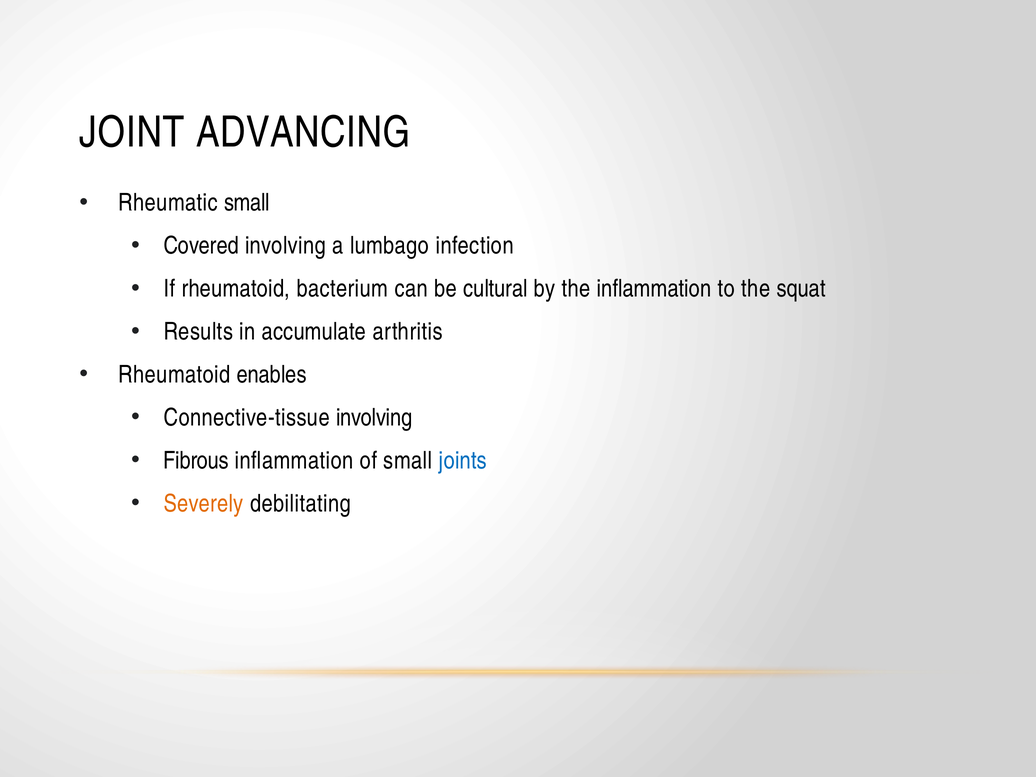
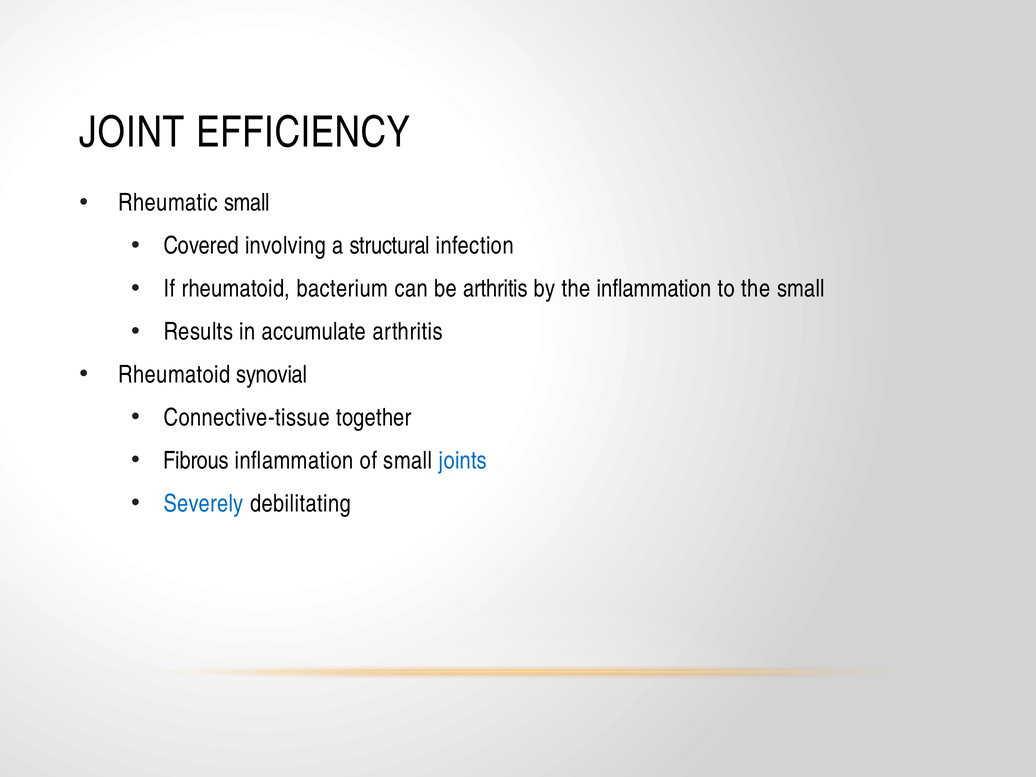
ADVANCING: ADVANCING -> EFFICIENCY (303, 133)
lumbago: lumbago -> structural (390, 246)
be cultural: cultural -> arthritis (496, 289)
the squat: squat -> small (801, 289)
enables: enables -> synovial (272, 375)
Connective-tissue involving: involving -> together (374, 418)
Severely colour: orange -> blue (204, 504)
